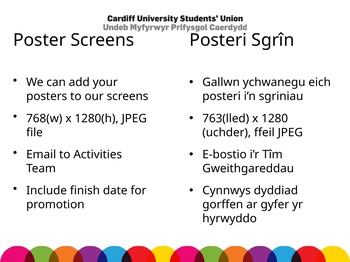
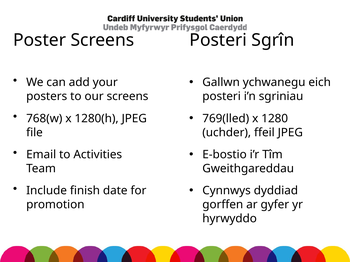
763(lled: 763(lled -> 769(lled (226, 119)
